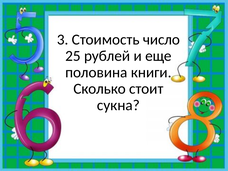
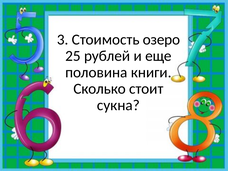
число: число -> озеро (161, 40)
